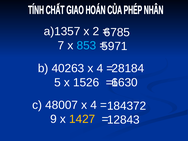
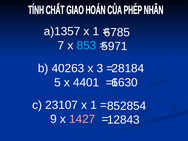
a)1357 x 2: 2 -> 1 (96, 31)
40263 x 4: 4 -> 3 (100, 68)
1526: 1526 -> 4401 (86, 82)
48007: 48007 -> 23107 (62, 105)
4: 4 -> 1 (94, 105)
184372: 184372 -> 852854 (127, 106)
1427 colour: yellow -> pink (82, 119)
